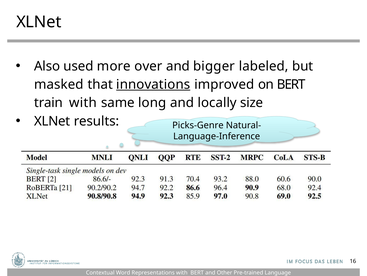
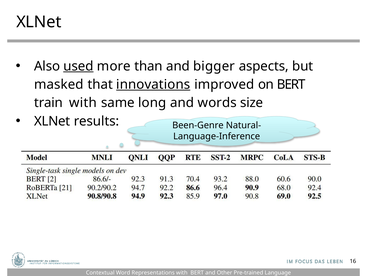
used underline: none -> present (78, 66)
over: over -> than (149, 66)
labeled: labeled -> aspects (264, 66)
locally: locally -> words (217, 103)
Picks-Genre: Picks-Genre -> Been-Genre (198, 125)
